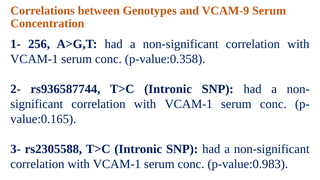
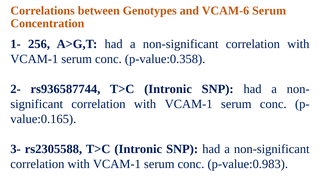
VCAM-9: VCAM-9 -> VCAM-6 (225, 11)
